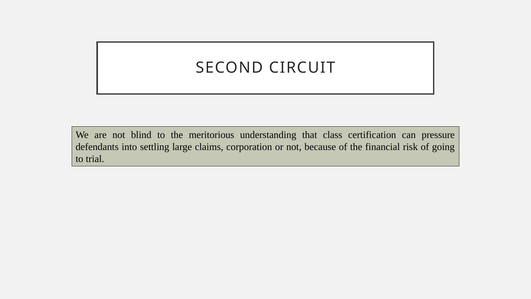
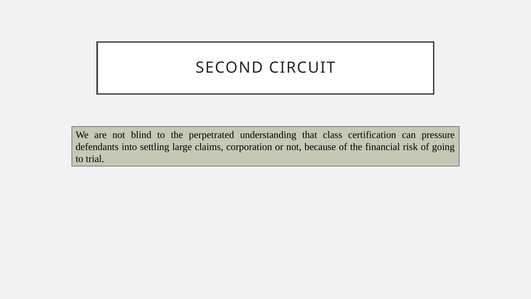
meritorious: meritorious -> perpetrated (212, 135)
